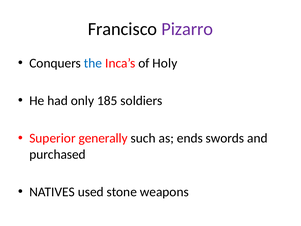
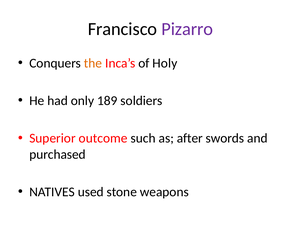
the colour: blue -> orange (93, 63)
185: 185 -> 189 (107, 101)
generally: generally -> outcome (103, 138)
ends: ends -> after (190, 138)
